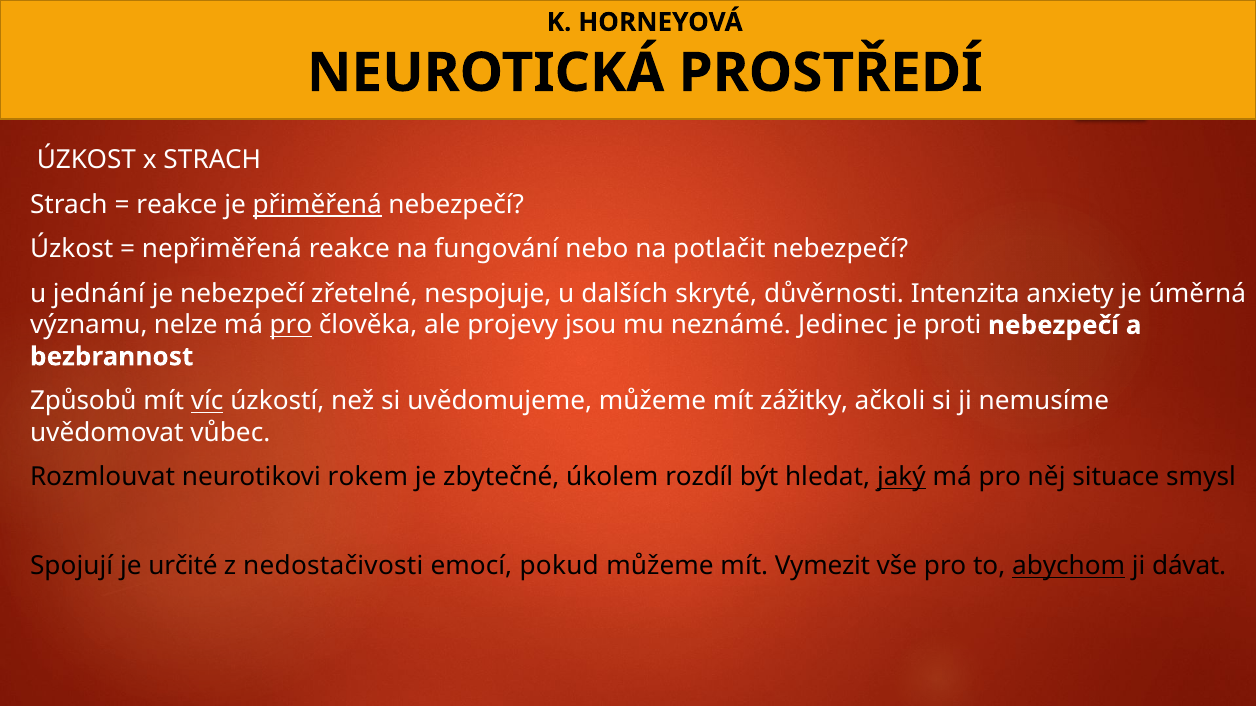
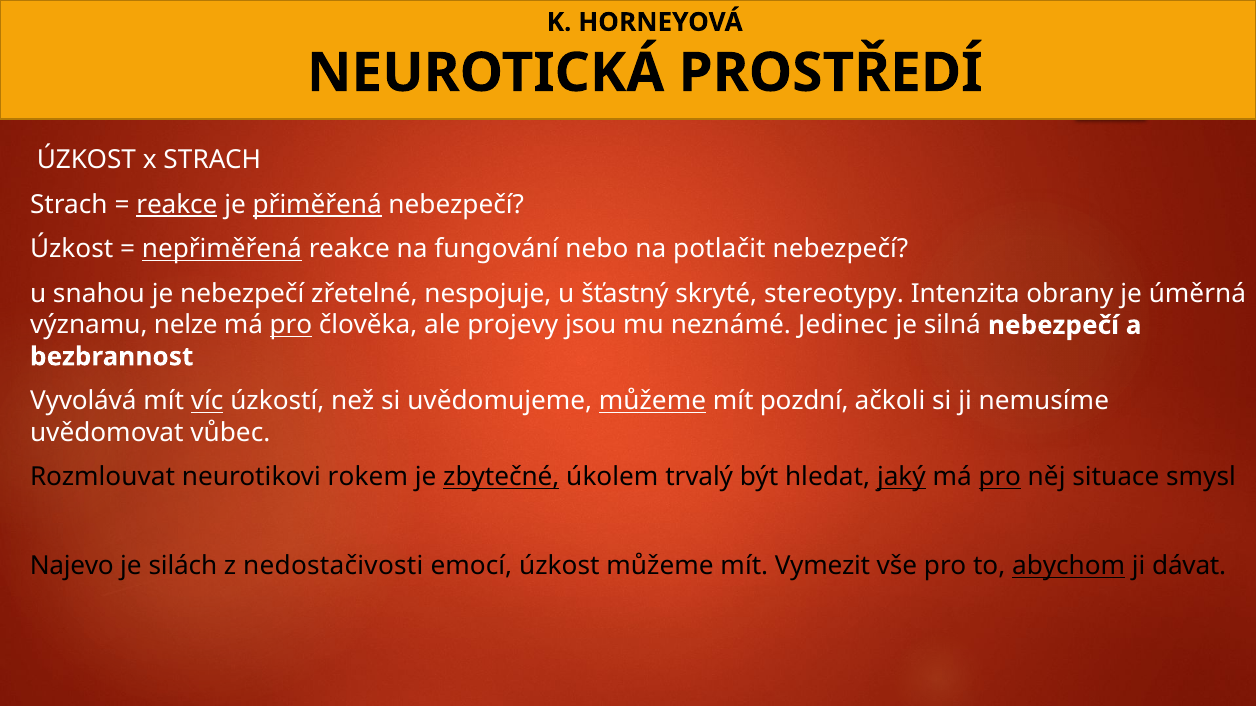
reakce underline: none -> present (177, 205)
nepřiměřená underline: none -> present (222, 250)
jednání: jednání -> snahou (99, 294)
dalších: dalších -> šťastný (625, 294)
důvěrnosti: důvěrnosti -> stereotypy (834, 294)
anxiety: anxiety -> obrany (1070, 294)
proti: proti -> silná (952, 326)
Způsobů: Způsobů -> Vyvolává (83, 401)
můžeme underline: none -> present (653, 401)
zážitky: zážitky -> pozdní (804, 401)
zbytečné underline: none -> present (501, 477)
rozdíl: rozdíl -> trvalý (699, 477)
pro underline: none -> present (1000, 477)
Spojují: Spojují -> Najevo (72, 567)
určité: určité -> silách (183, 567)
emocí pokud: pokud -> úzkost (559, 567)
